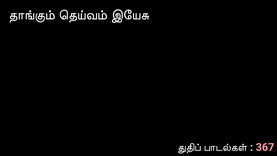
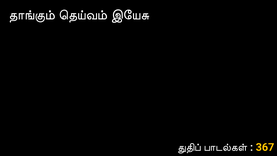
367 colour: pink -> yellow (265, 147)
